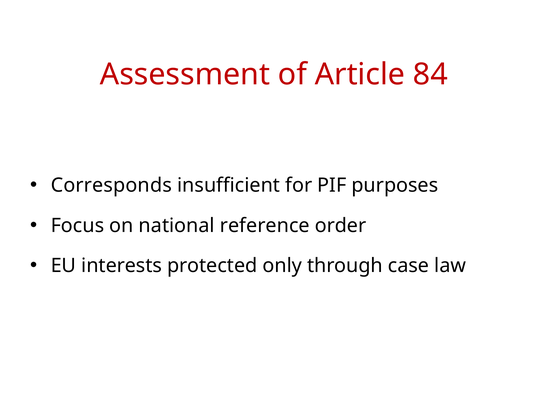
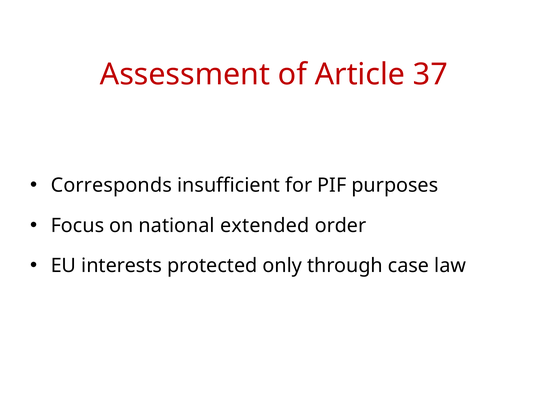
84: 84 -> 37 (430, 74)
reference: reference -> extended (265, 226)
